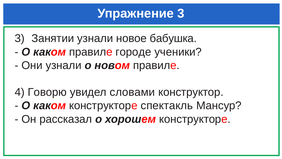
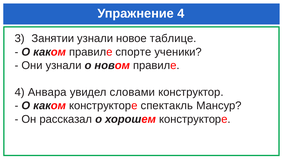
Упражнение 3: 3 -> 4 (181, 14)
бабушка: бабушка -> таблице (173, 38)
городе: городе -> спорте (133, 52)
Говорю: Говорю -> Анвара (47, 92)
